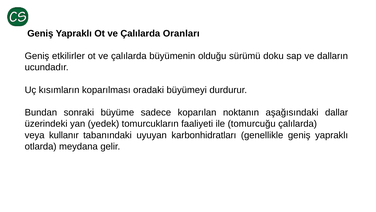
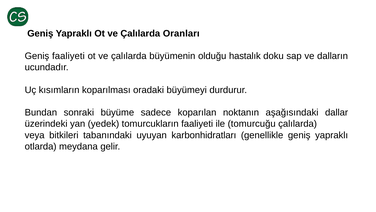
Geniş etkilirler: etkilirler -> faaliyeti (68, 56)
sürümü: sürümü -> hastalık (245, 56)
kullanır: kullanır -> bitkileri (64, 135)
